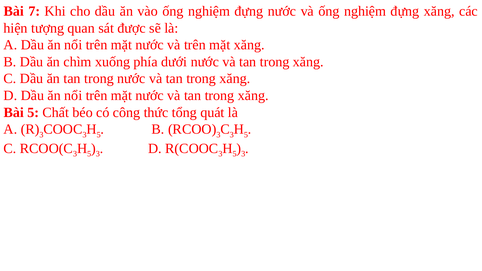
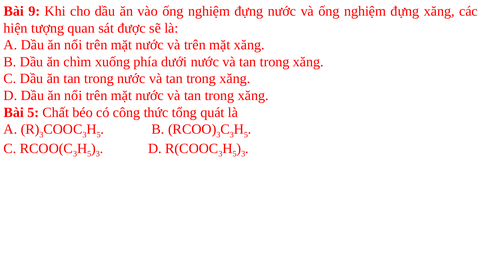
7: 7 -> 9 (34, 11)
